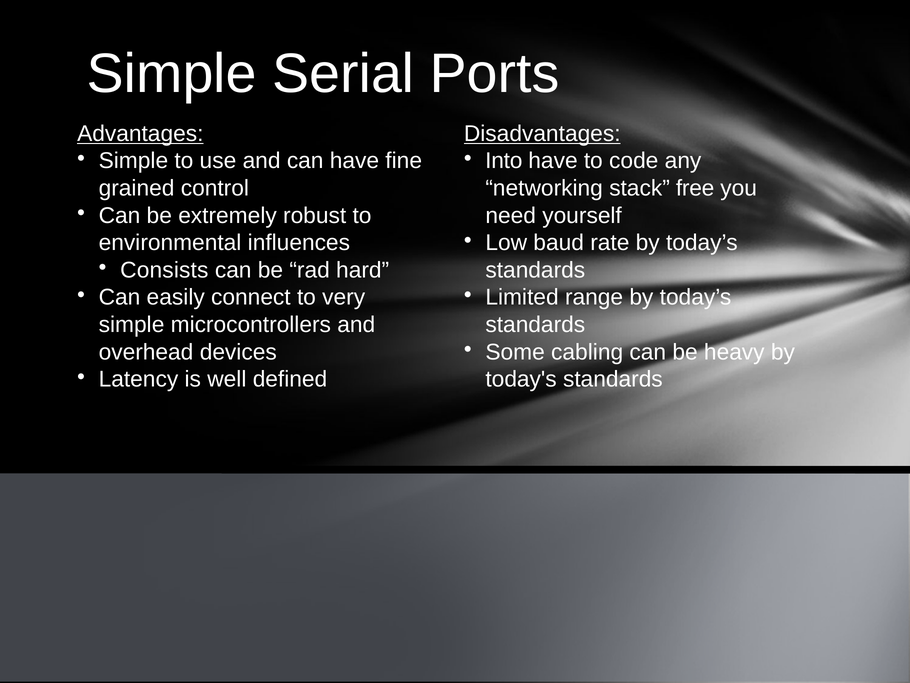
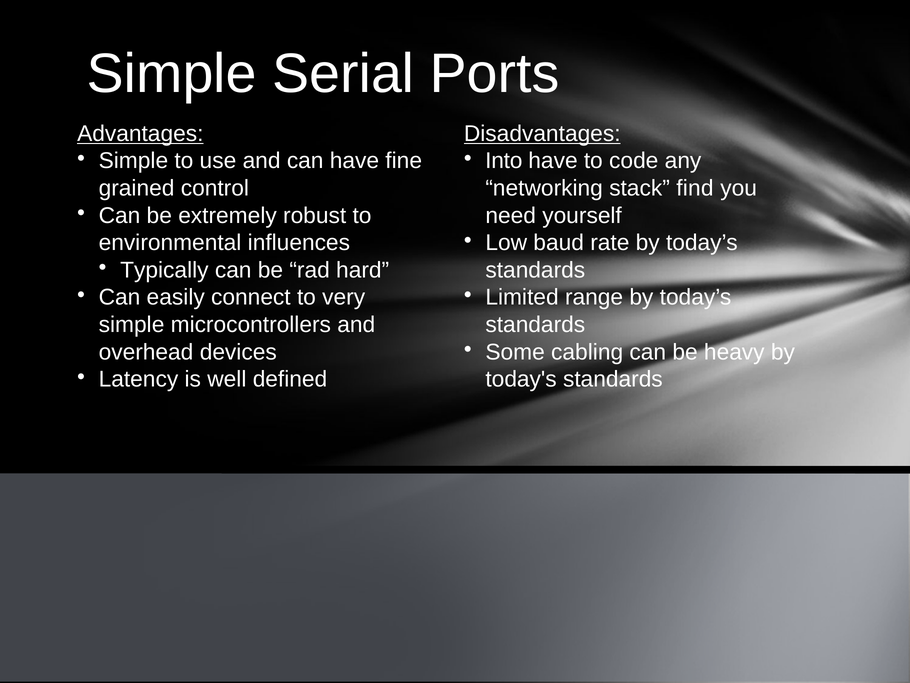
free: free -> find (695, 188)
Consists: Consists -> Typically (164, 270)
